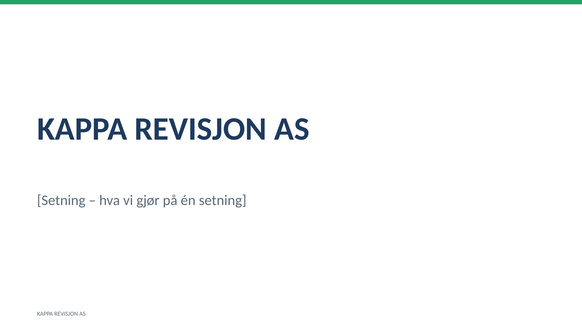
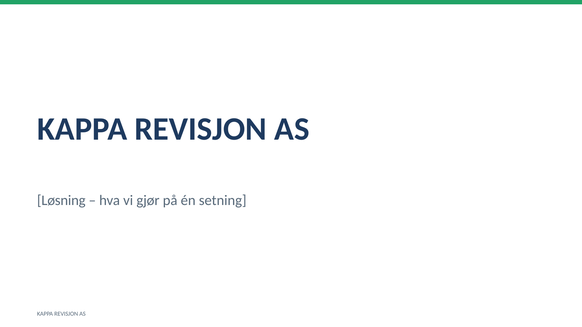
Setning: Setning -> Løsning (61, 200)
